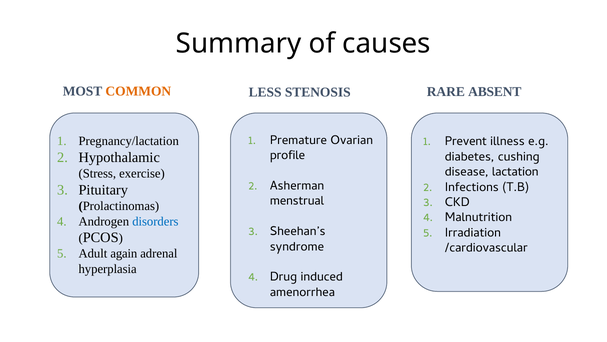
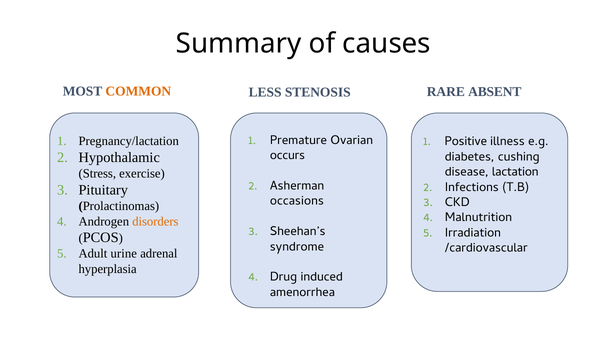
Prevent: Prevent -> Positive (466, 141)
profile: profile -> occurs (287, 155)
menstrual: menstrual -> occasions (297, 200)
disorders colour: blue -> orange (155, 221)
again: again -> urine (124, 253)
